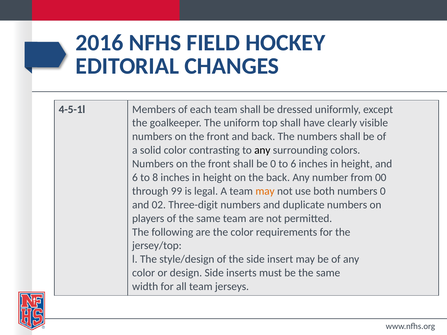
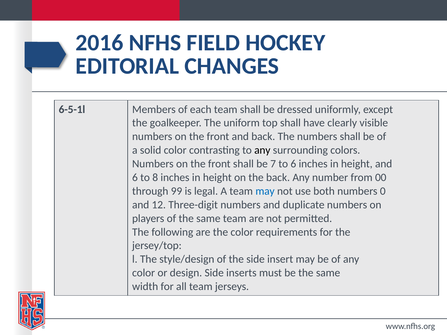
4-5-1l: 4-5-1l -> 6-5-1l (72, 109)
be 0: 0 -> 7 (273, 164)
may colour: orange -> blue (265, 191)
02: 02 -> 12 (159, 205)
